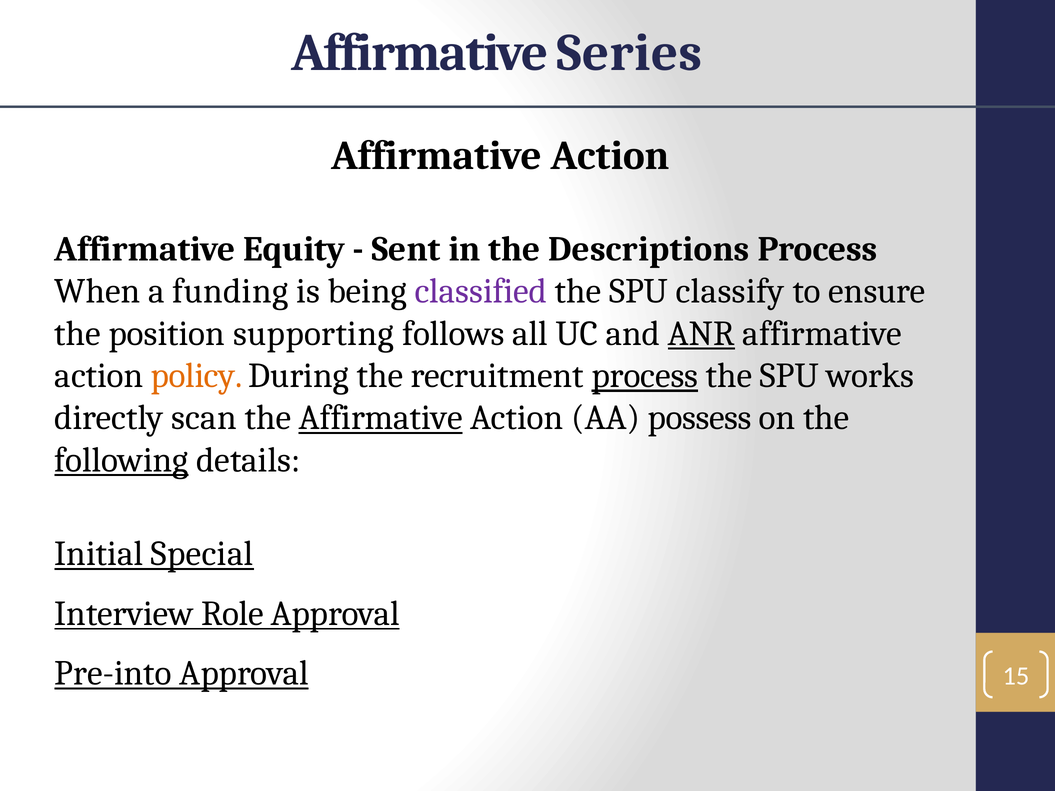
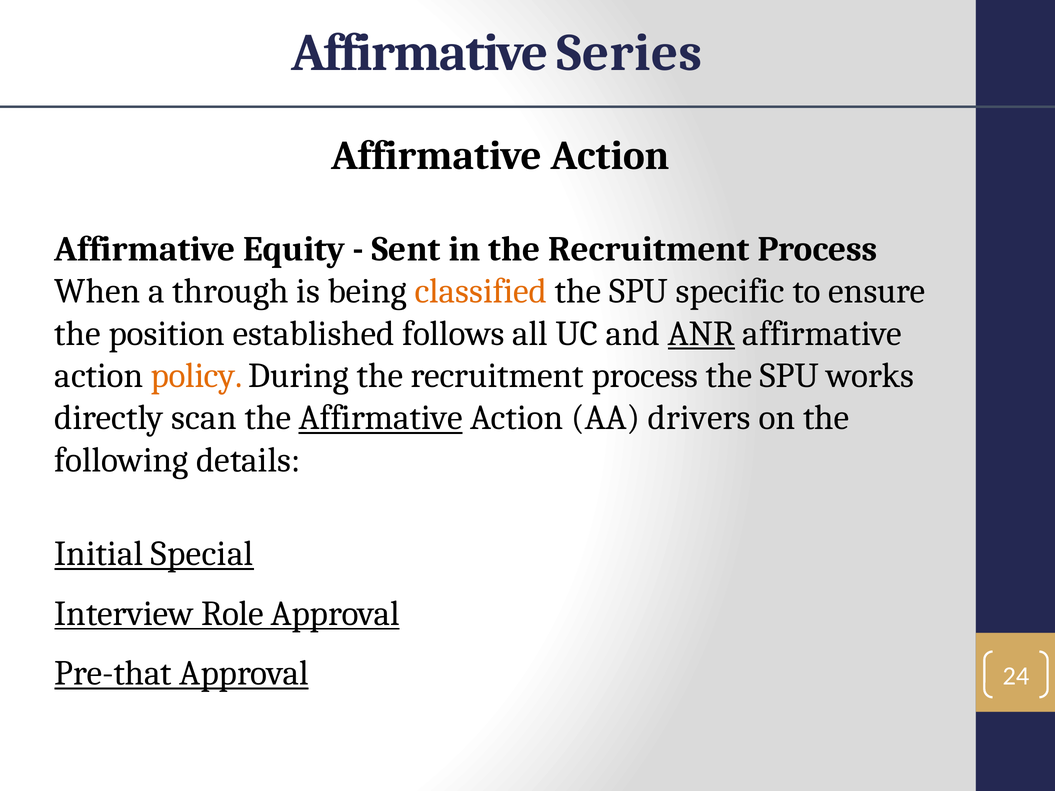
in the Descriptions: Descriptions -> Recruitment (649, 249)
funding: funding -> through (230, 291)
classified colour: purple -> orange (481, 291)
classify: classify -> specific (730, 291)
supporting: supporting -> established (314, 334)
process underline: present -> none (645, 376)
possess: possess -> drivers (699, 418)
following underline: present -> none (122, 460)
Pre-into: Pre-into -> Pre-that (113, 674)
15: 15 -> 24 (1016, 676)
